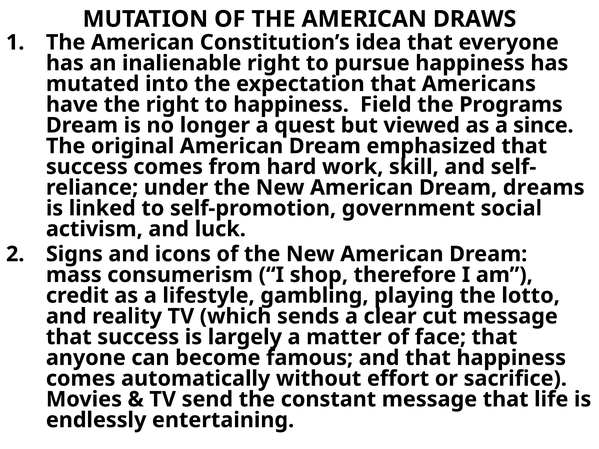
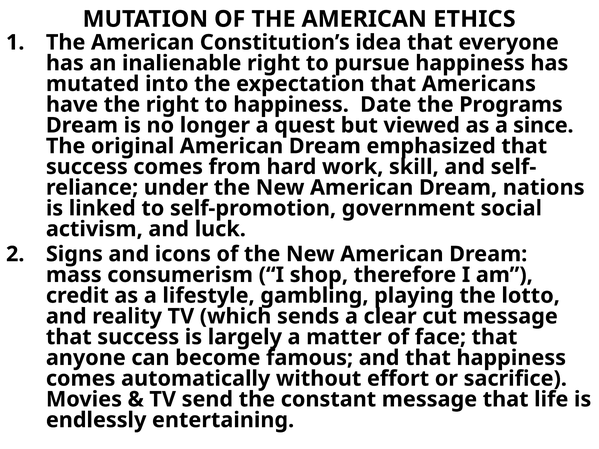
DRAWS: DRAWS -> ETHICS (474, 19)
Field: Field -> Date (386, 105)
dreams: dreams -> nations (544, 188)
